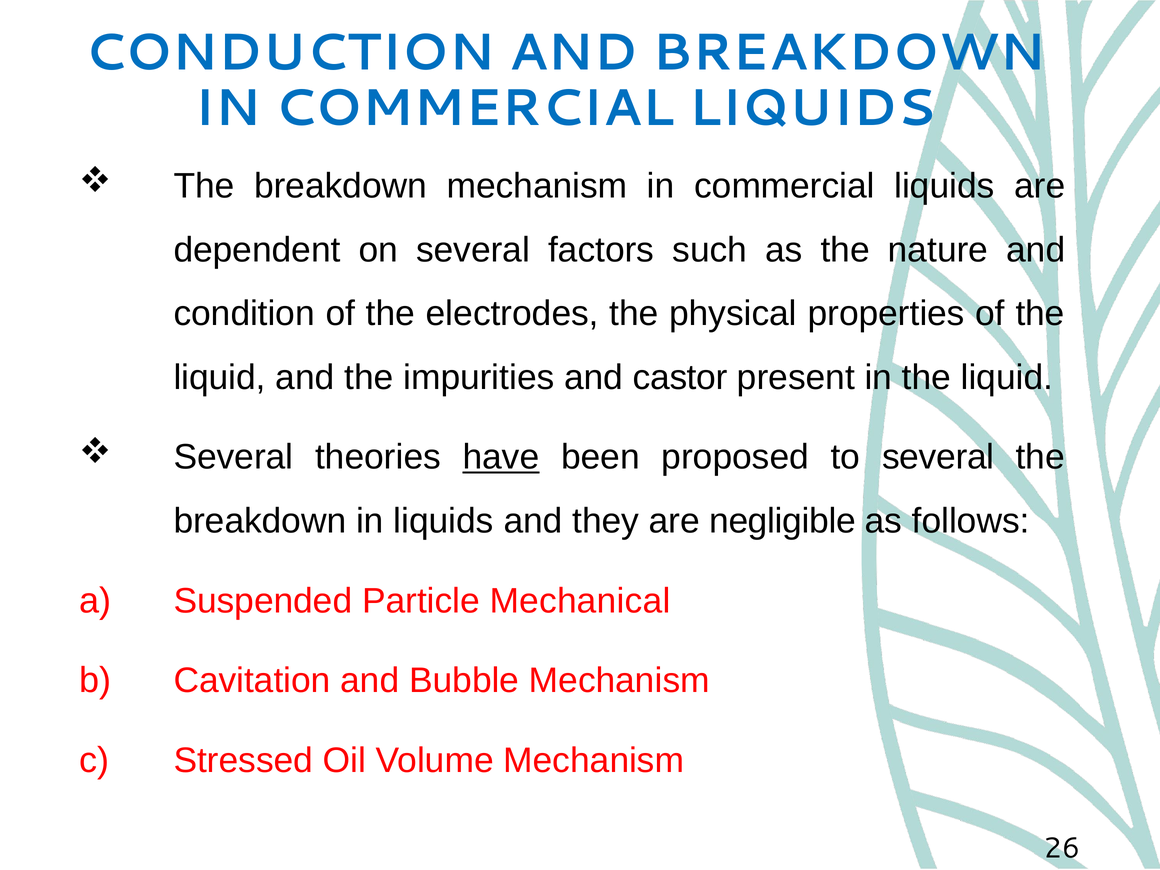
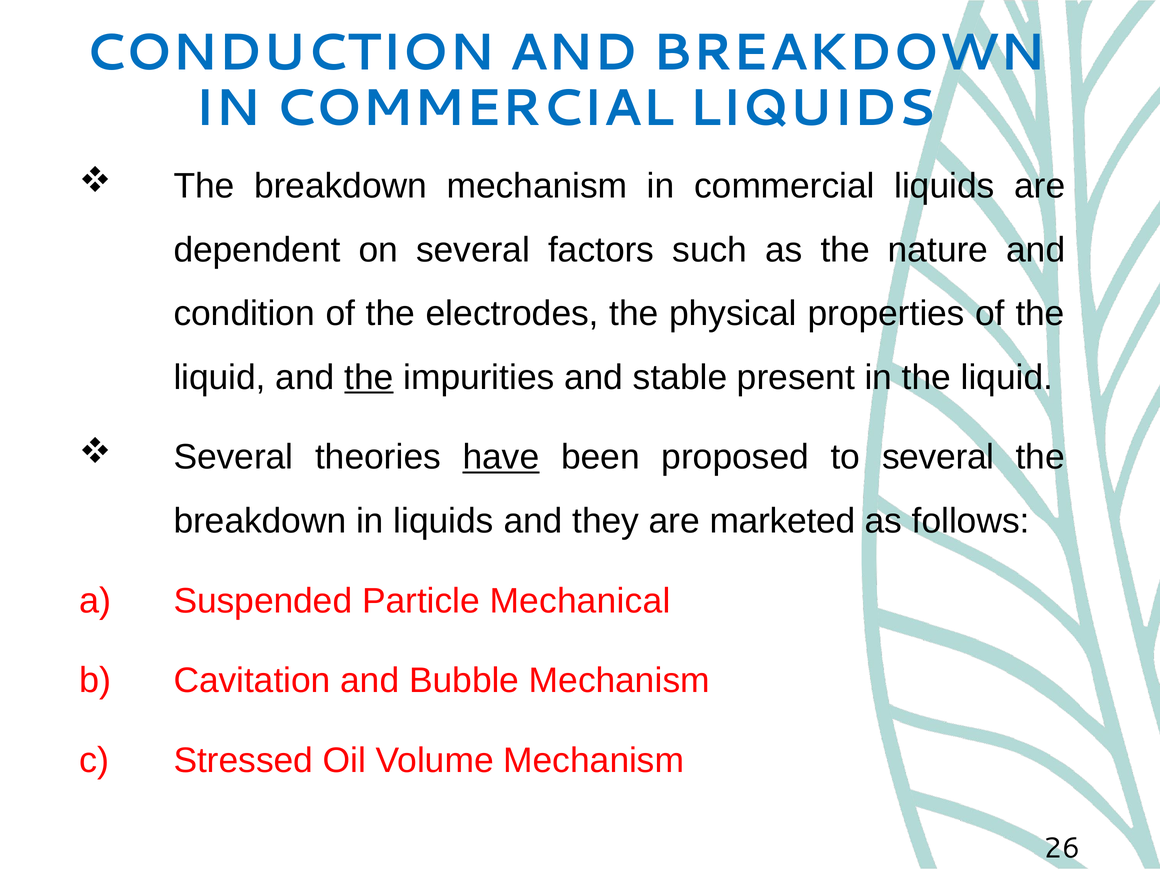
the underline: none -> present (369, 377)
castor: castor -> stable (680, 377)
negligible: negligible -> marketed (782, 521)
